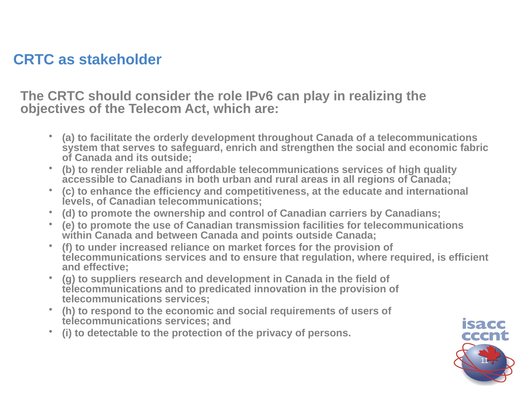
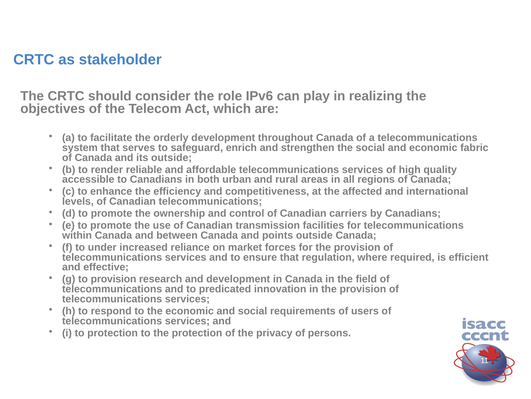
educate: educate -> affected (362, 191)
to suppliers: suppliers -> provision (114, 279)
to detectable: detectable -> protection (113, 332)
